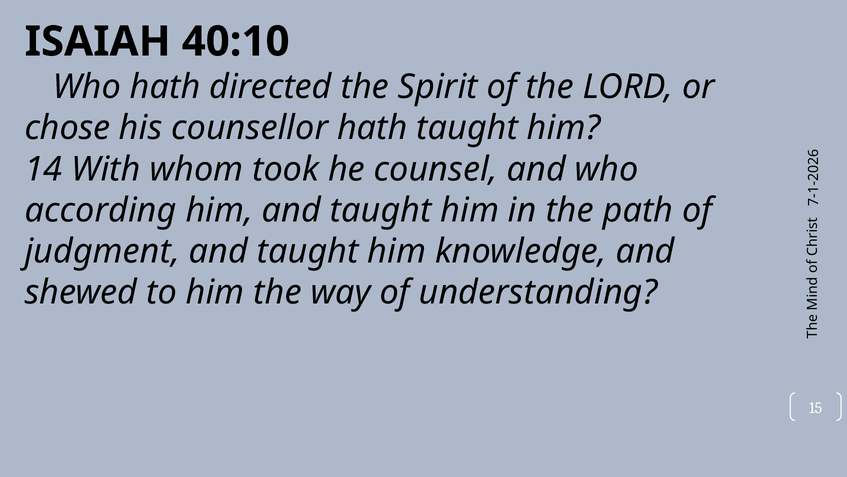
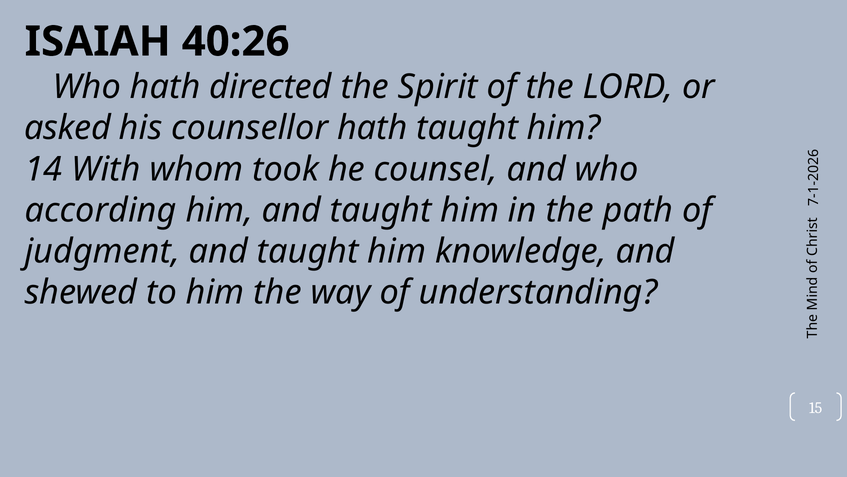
40:10: 40:10 -> 40:26 (236, 42)
chose: chose -> asked (67, 128)
